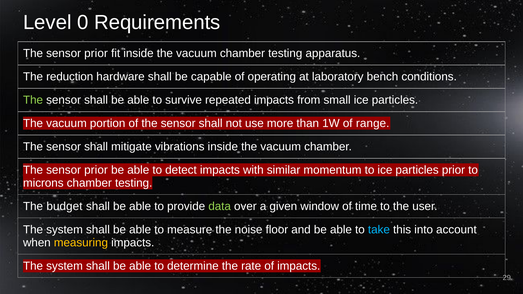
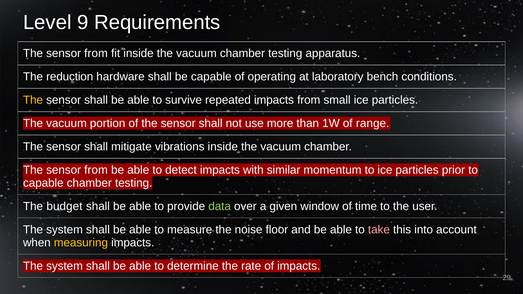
0: 0 -> 9 (83, 22)
prior: prior -> from (96, 54)
The colour: light green -> yellow (33, 100)
prior: prior -> from (96, 170)
microns: microns -> capable (43, 183)
take colour: light blue -> pink (379, 230)
